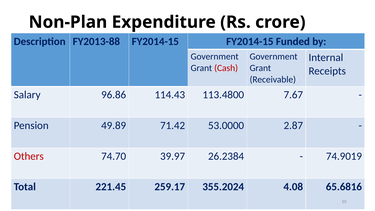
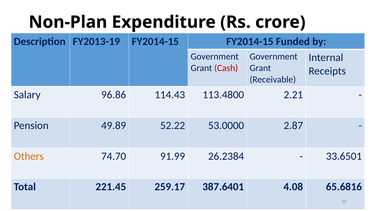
FY2013-88: FY2013-88 -> FY2013-19 (96, 41)
7.67: 7.67 -> 2.21 (293, 95)
71.42: 71.42 -> 52.22 (173, 125)
Others colour: red -> orange (29, 156)
39.97: 39.97 -> 91.99 (173, 156)
74.9019: 74.9019 -> 33.6501 (344, 156)
355.2024: 355.2024 -> 387.6401 (223, 187)
